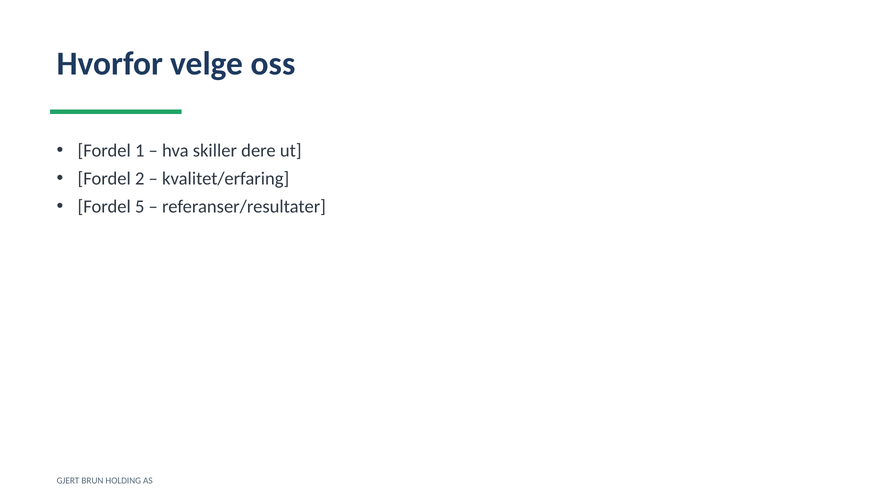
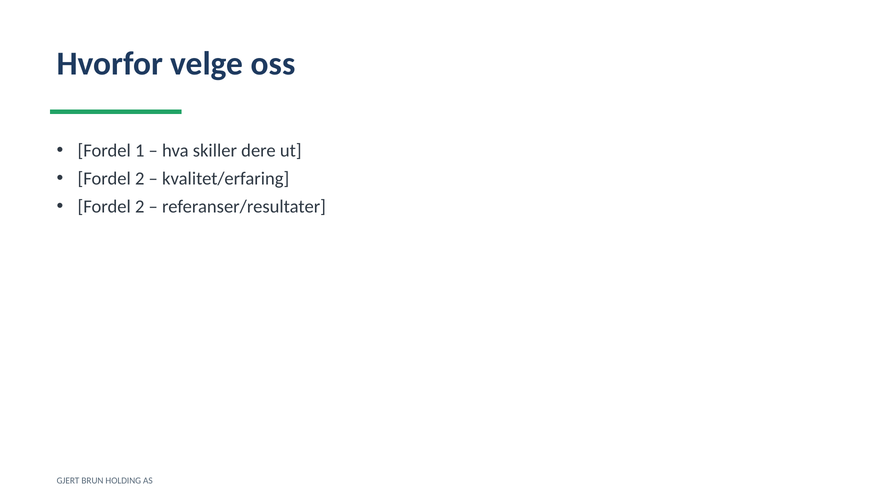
5: 5 -> 2 (140, 207)
